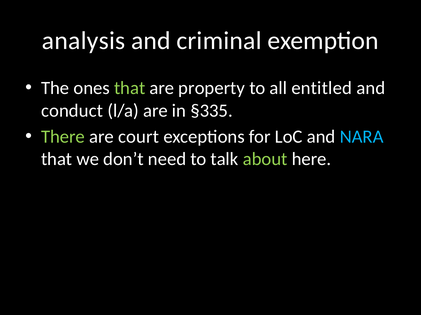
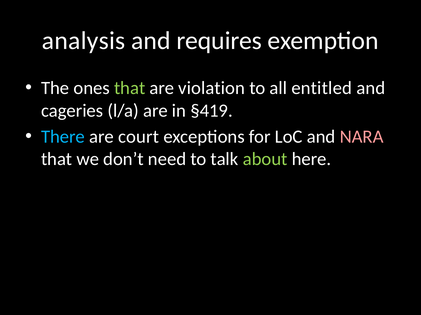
criminal: criminal -> requires (219, 41)
property: property -> violation (212, 88)
conduct: conduct -> cageries (72, 111)
§335: §335 -> §419 (212, 111)
There colour: light green -> light blue (63, 137)
NARA colour: light blue -> pink (362, 137)
